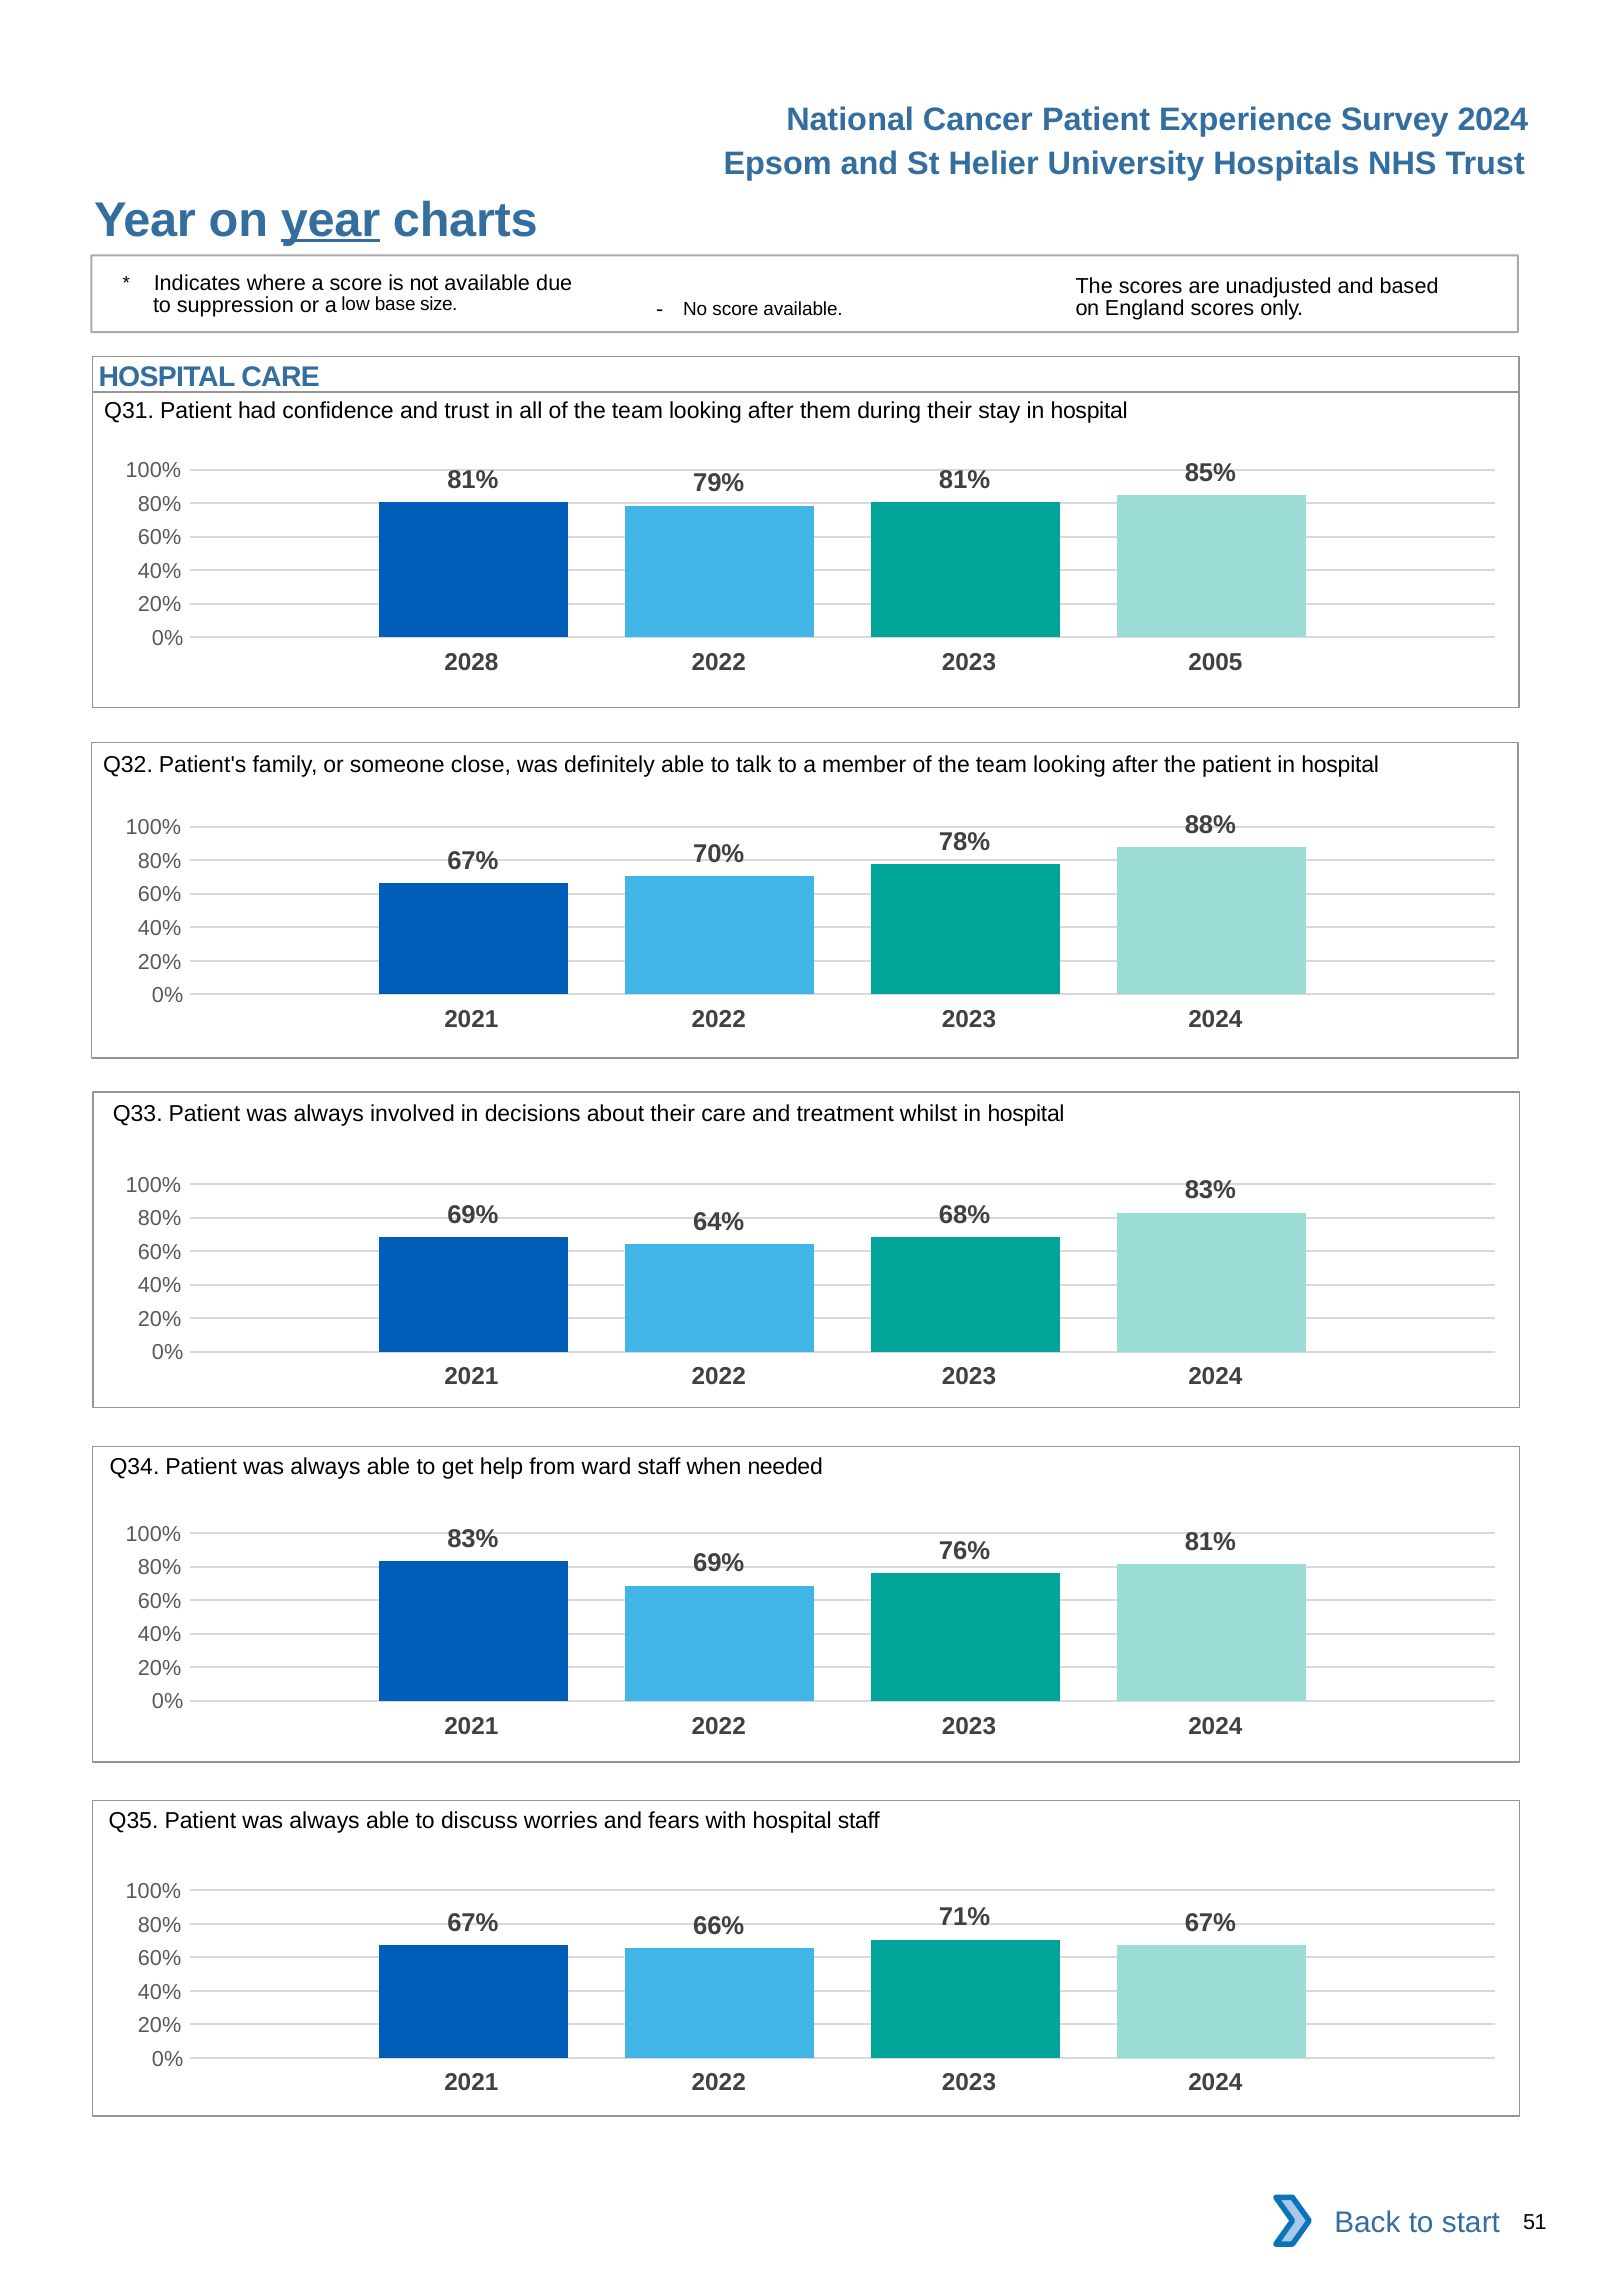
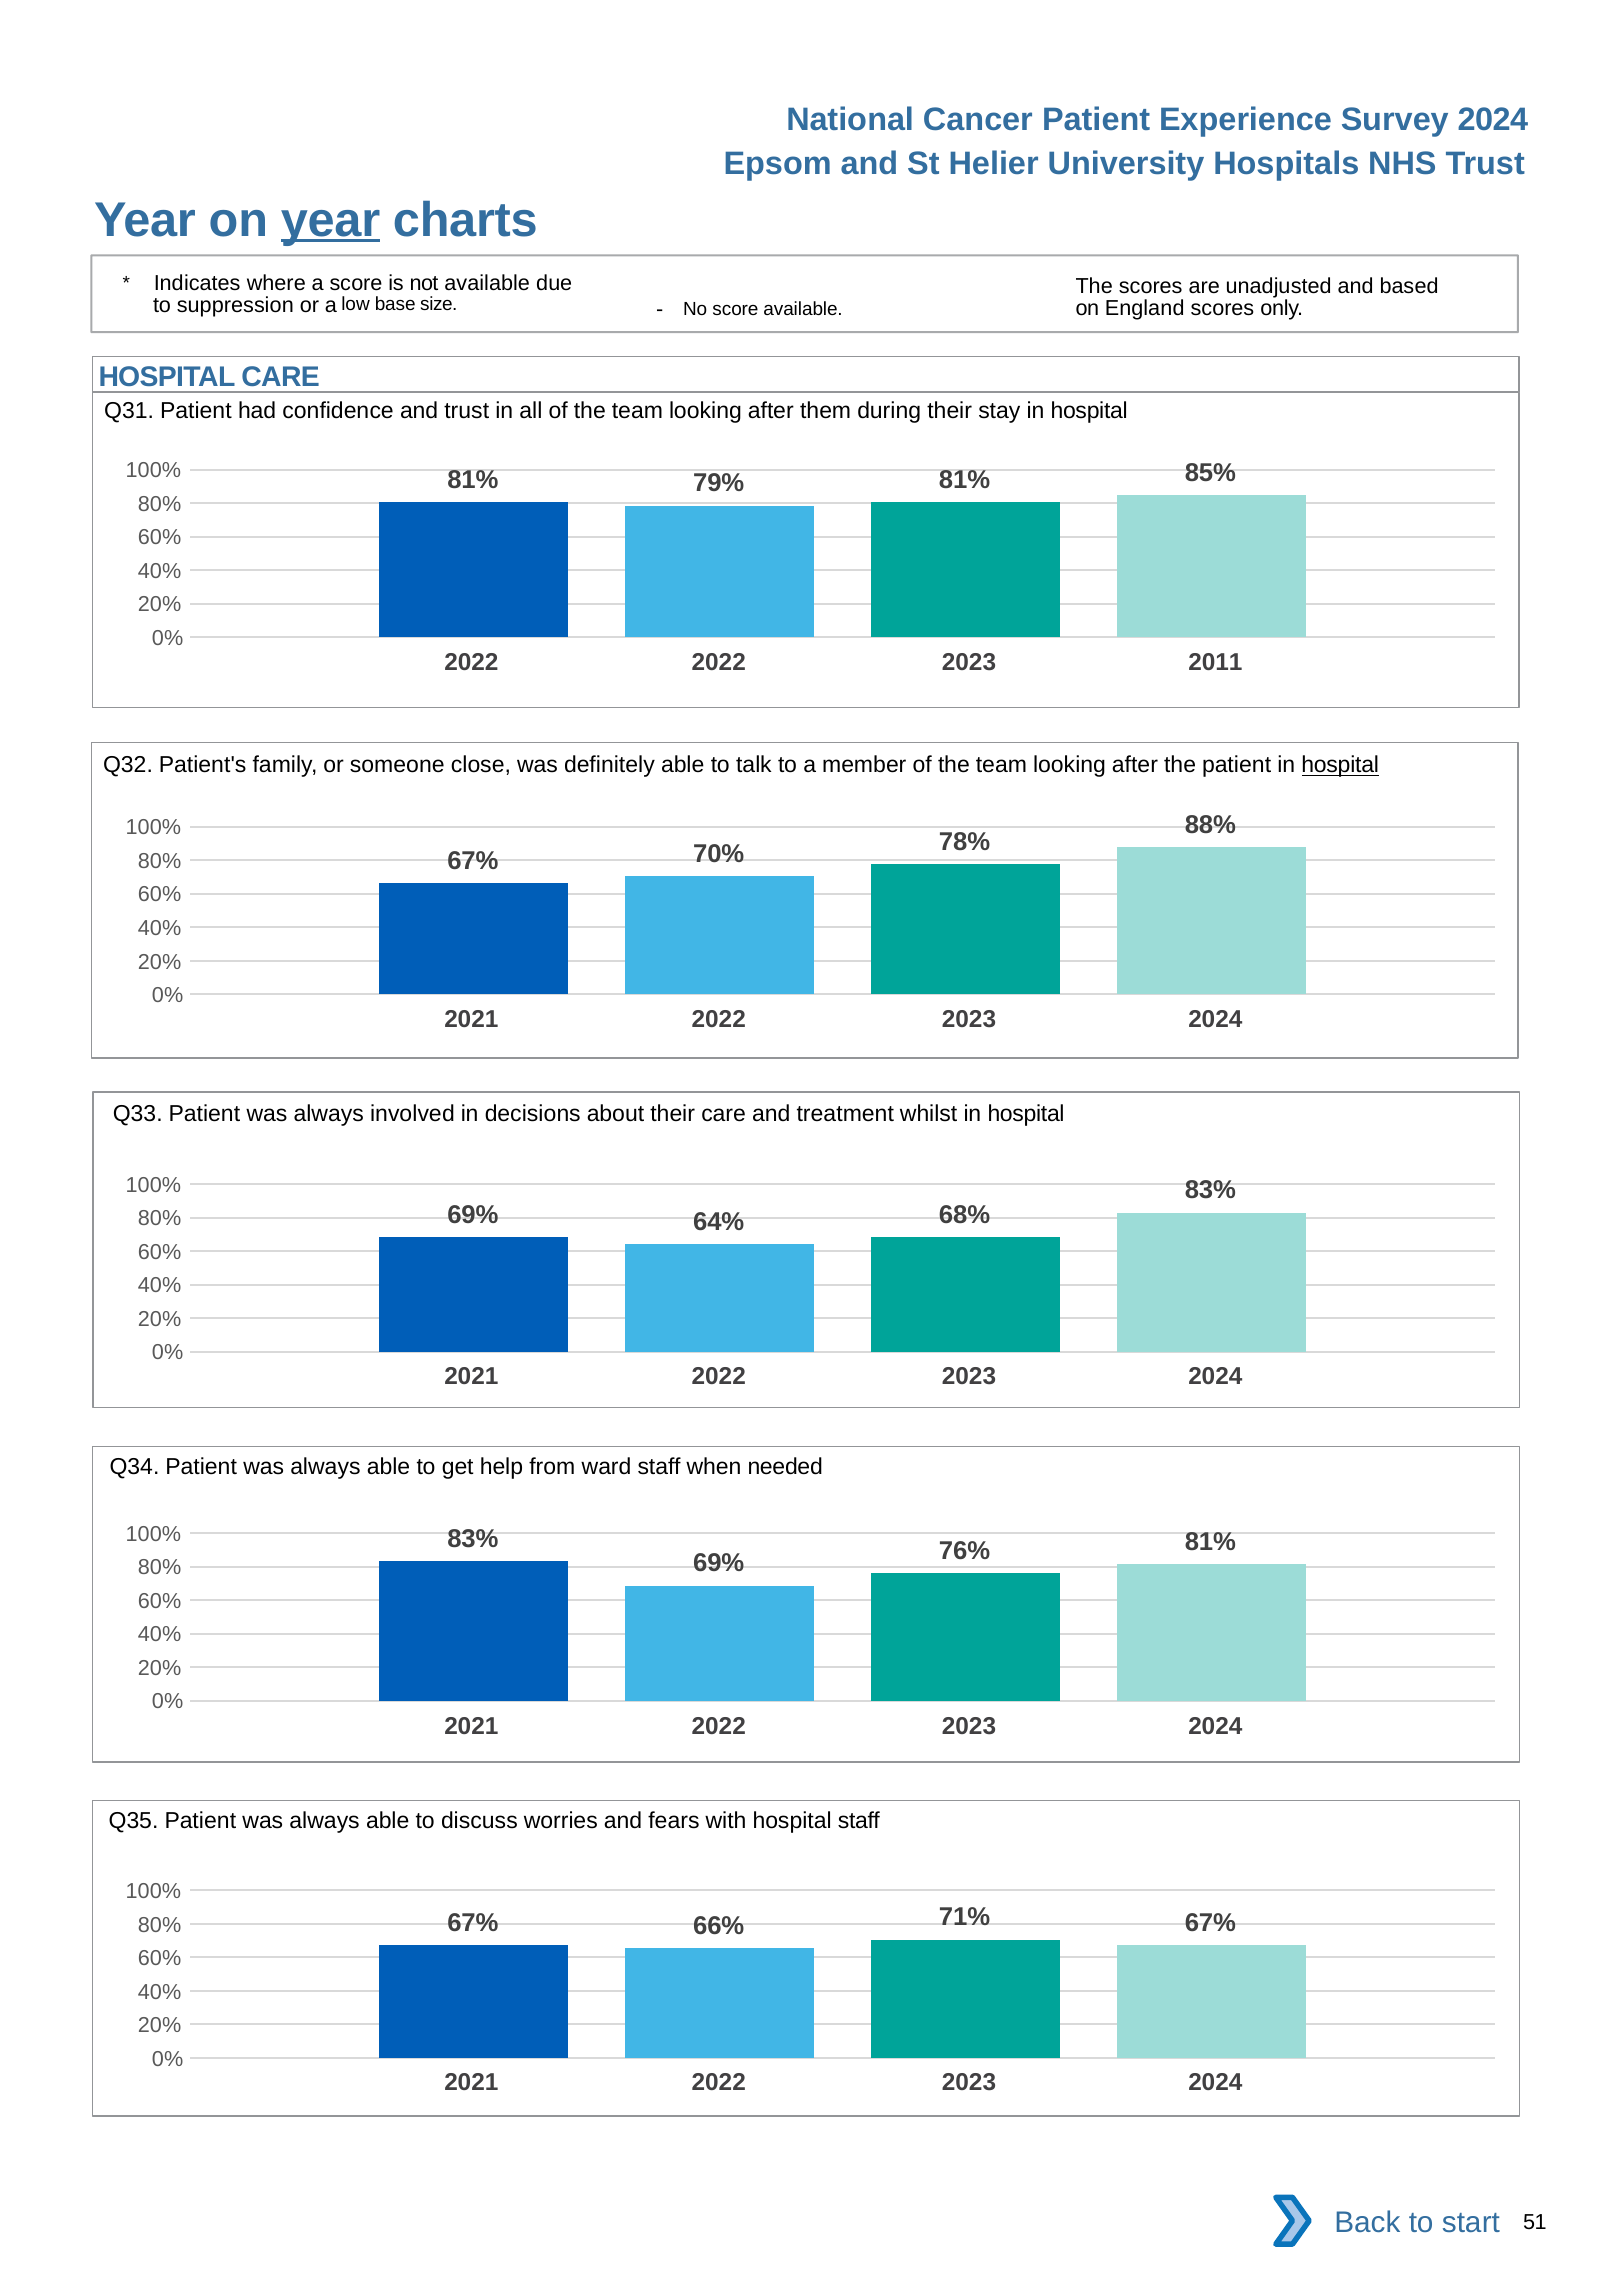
2028: 2028 -> 2022 (471, 662)
2005: 2005 -> 2011 (1215, 662)
hospital underline: none -> present (1340, 765)
